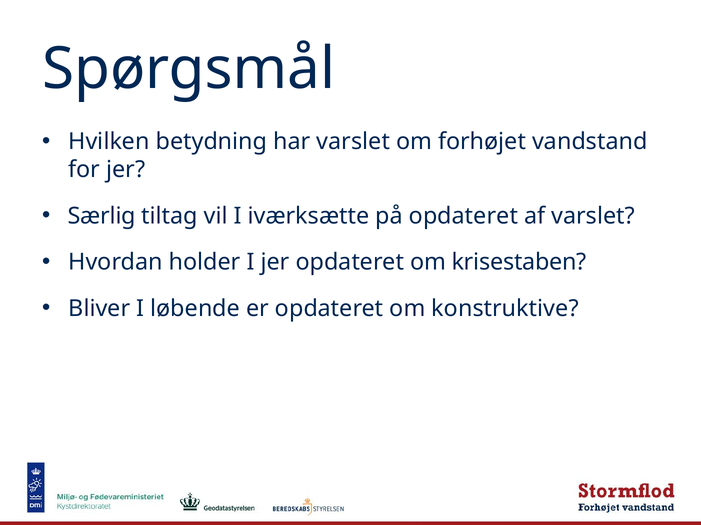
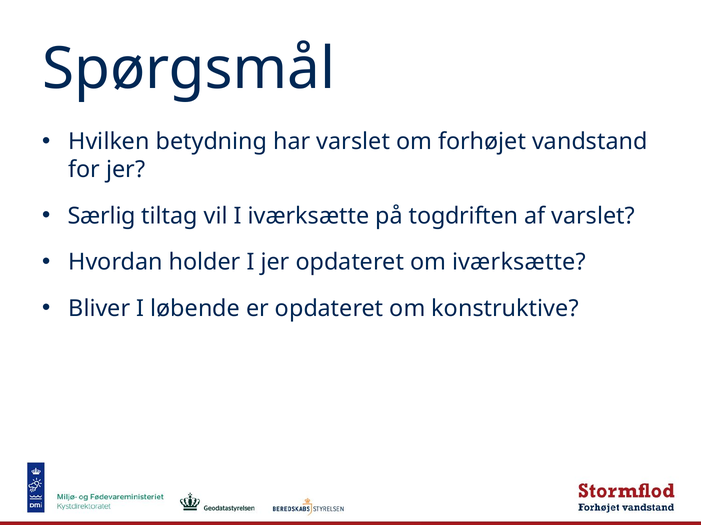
på opdateret: opdateret -> togdriften (464, 216)
om krisestaben: krisestaben -> iværksætte (519, 263)
